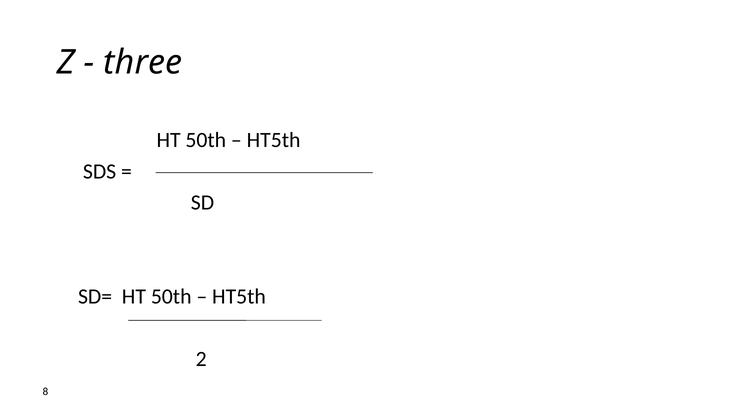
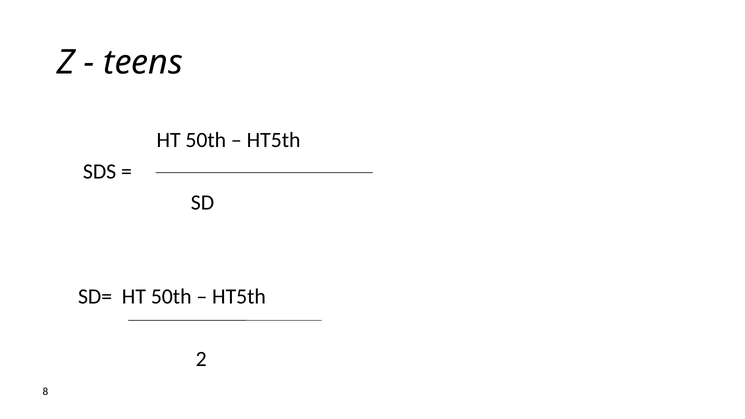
three: three -> teens (143, 63)
